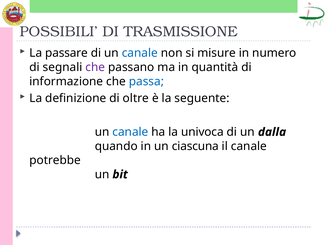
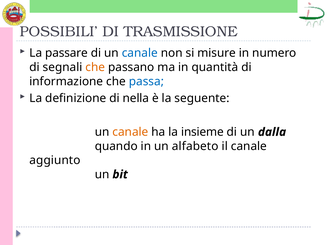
che colour: purple -> orange (95, 67)
oltre: oltre -> nella (136, 98)
canale colour: blue -> orange (130, 132)
univoca: univoca -> insieme (202, 132)
ciascuna: ciascuna -> alfabeto (195, 146)
potrebbe: potrebbe -> aggiunto (55, 160)
